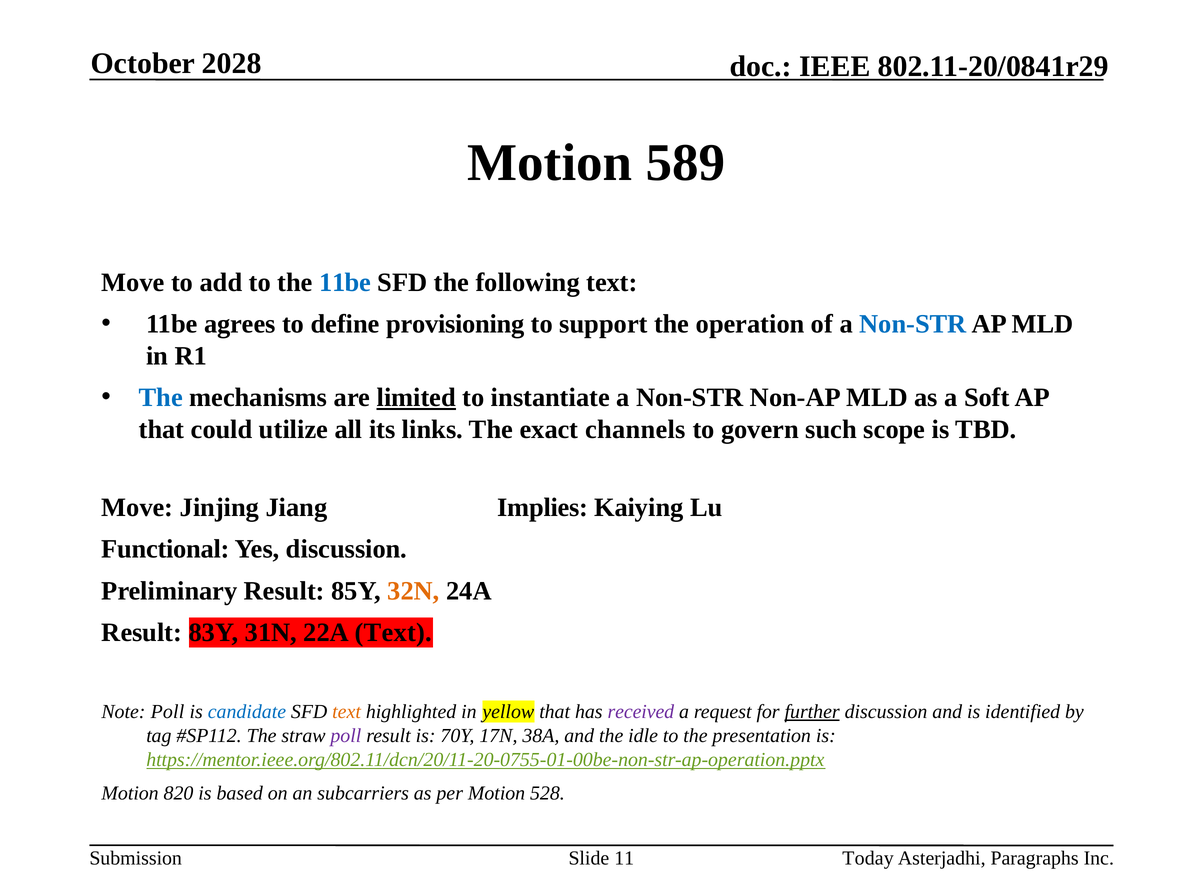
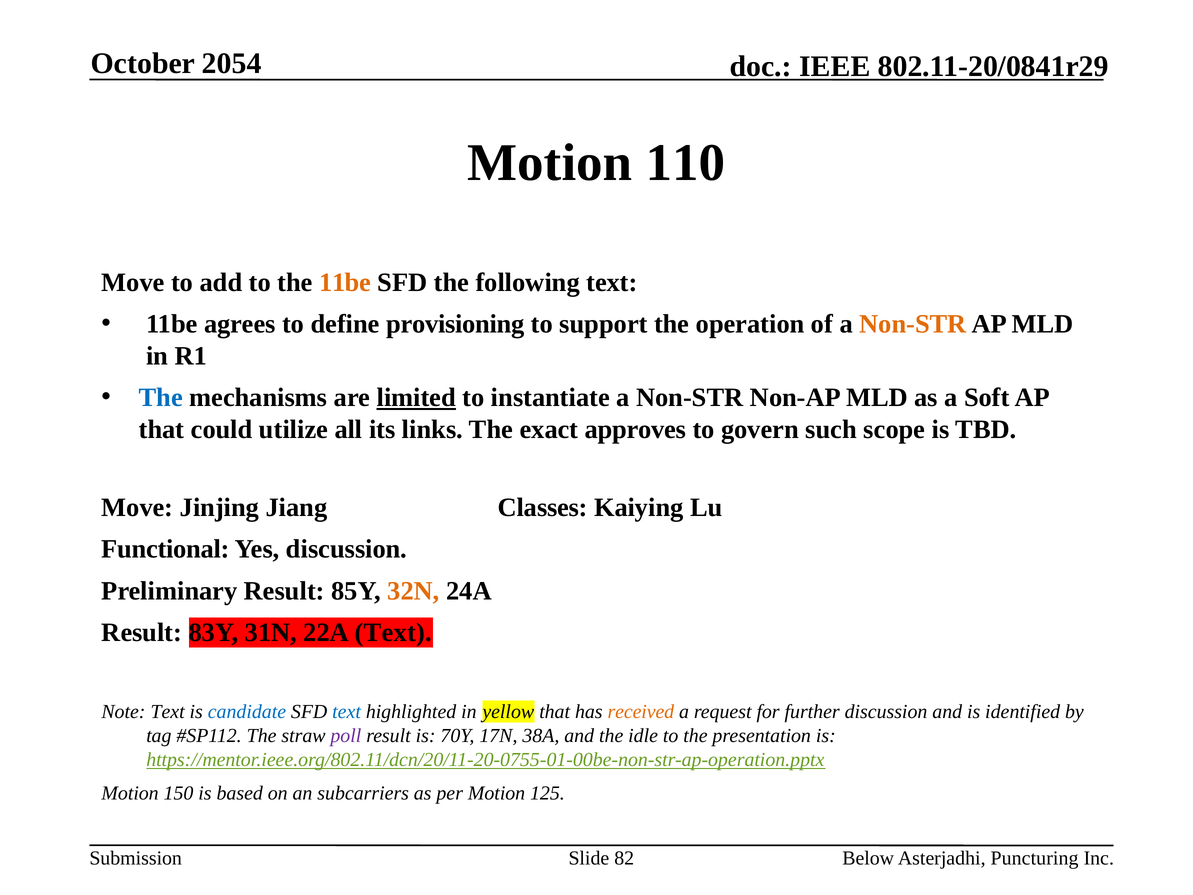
2028: 2028 -> 2054 (232, 63)
589: 589 -> 110 (685, 163)
11be colour: blue -> orange (345, 282)
Non-STR colour: blue -> orange (913, 324)
channels: channels -> approves (635, 429)
Implies: Implies -> Classes (543, 507)
Note Poll: Poll -> Text (168, 712)
text colour: orange -> blue (347, 712)
received colour: purple -> orange (641, 712)
further underline: present -> none (812, 712)
820: 820 -> 150 (178, 793)
528: 528 -> 125 (547, 793)
11: 11 -> 82 (624, 858)
Today: Today -> Below (868, 858)
Paragraphs: Paragraphs -> Puncturing (1035, 858)
